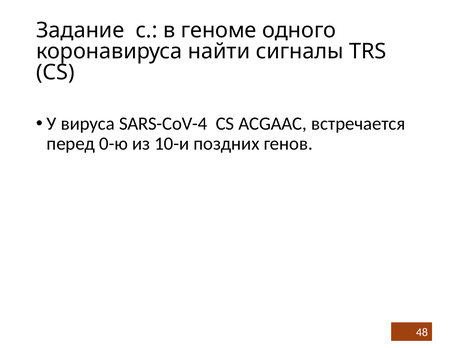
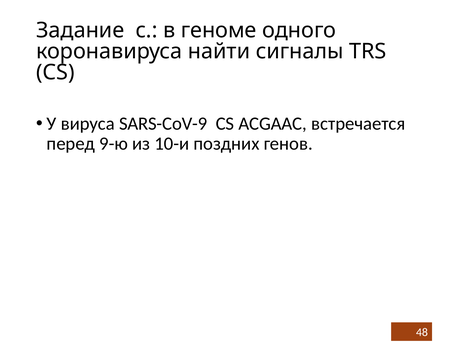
SARS-CoV-4: SARS-CoV-4 -> SARS-CoV-9 (163, 124)
0-ю: 0-ю -> 9-ю (114, 144)
